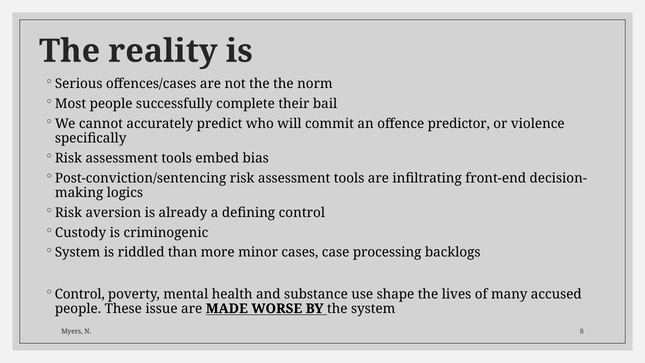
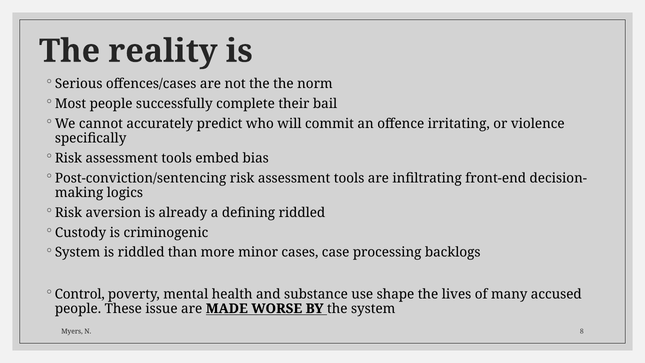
predictor: predictor -> irritating (459, 124)
defining control: control -> riddled (302, 212)
